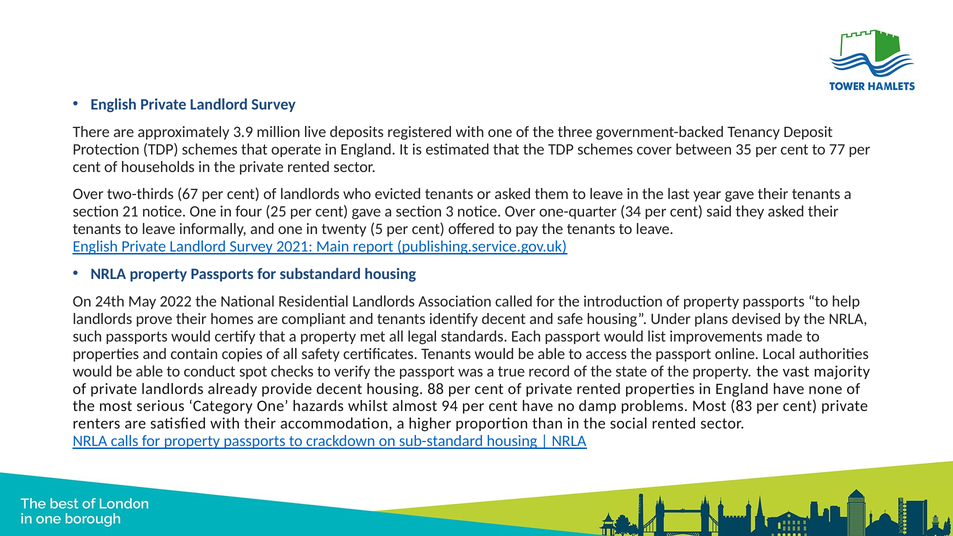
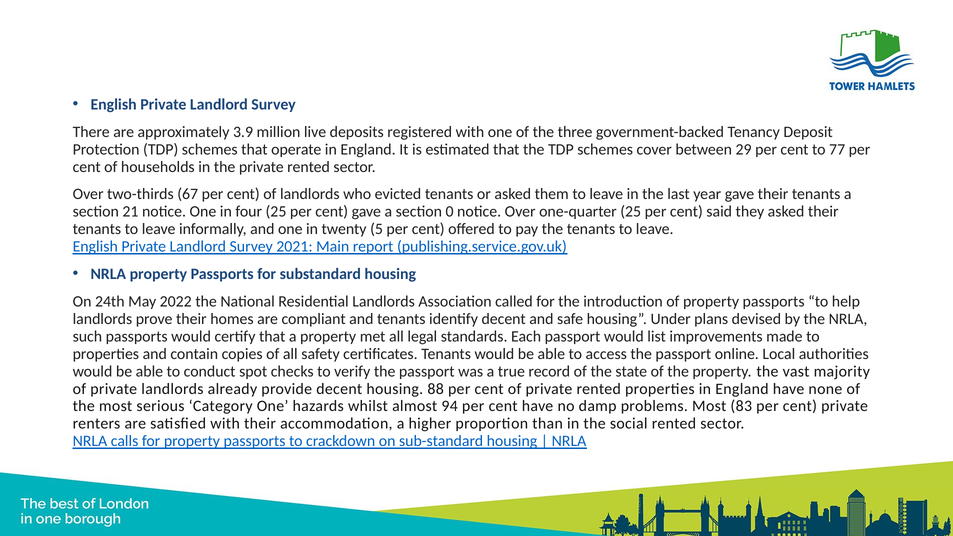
35: 35 -> 29 (744, 149)
3: 3 -> 0 (450, 212)
one-quarter 34: 34 -> 25 (631, 212)
